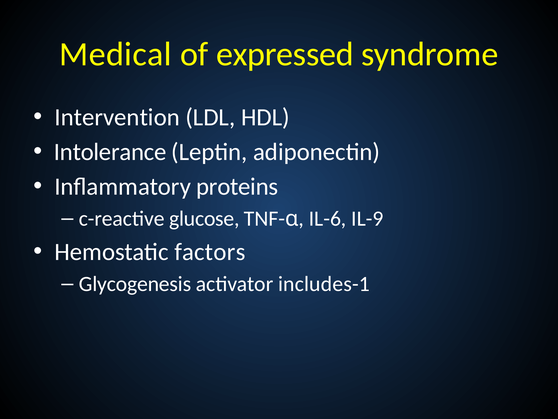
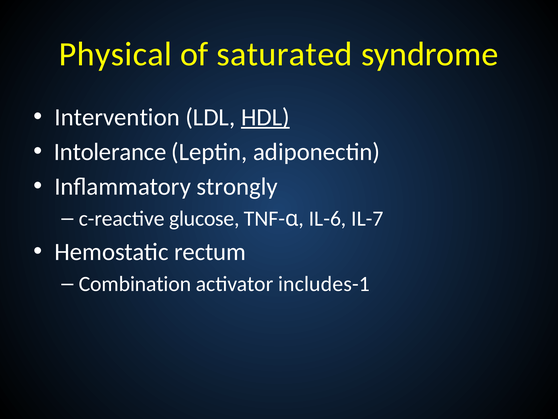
Medical: Medical -> Physical (115, 54)
expressed: expressed -> saturated (285, 54)
HDL underline: none -> present (265, 117)
proteins: proteins -> strongly (237, 187)
IL-9: IL-9 -> IL-7 (367, 219)
factors: factors -> rectum (210, 252)
Glycogenesis: Glycogenesis -> Combination (135, 284)
